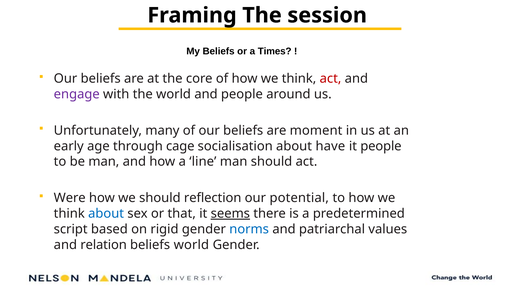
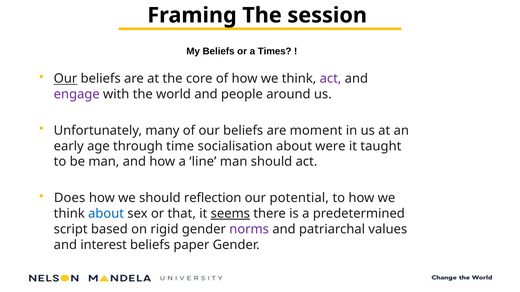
Our underline: none -> present (66, 79)
act colour: red -> purple (331, 79)
cage: cage -> time (180, 146)
have: have -> were (330, 146)
it people: people -> taught (381, 146)
Were: Were -> Does (70, 198)
norms colour: blue -> purple (249, 230)
relation: relation -> interest (104, 245)
beliefs world: world -> paper (191, 245)
